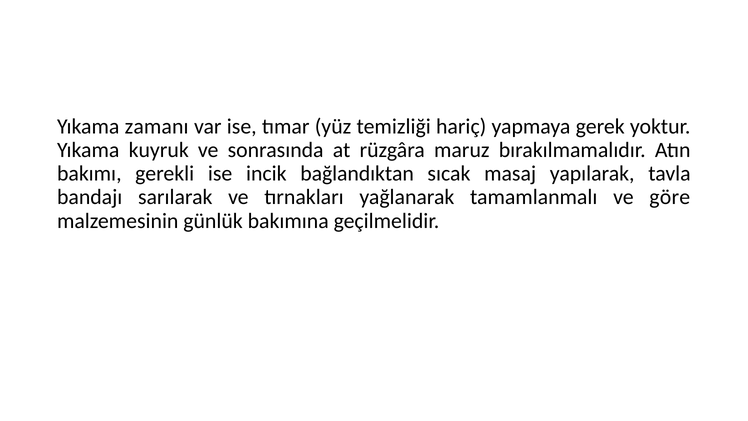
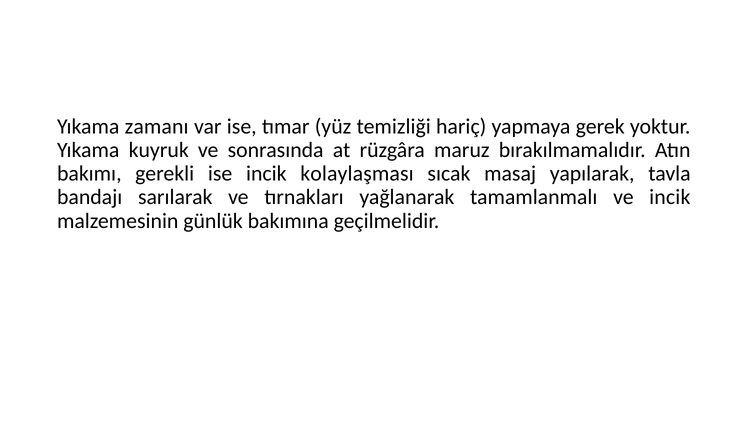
bağlandıktan: bağlandıktan -> kolaylaşması (357, 174)
ve göre: göre -> incik (670, 197)
